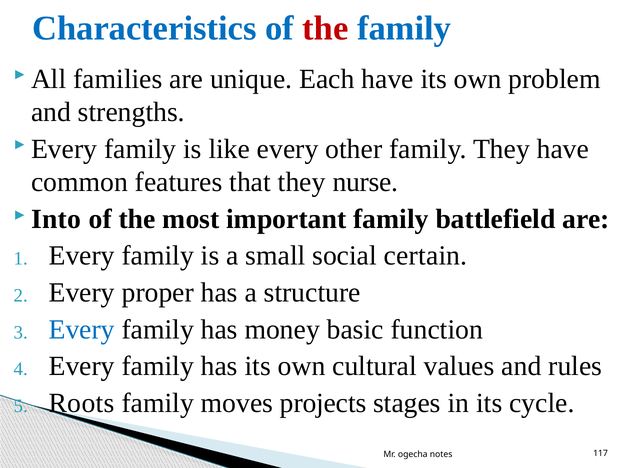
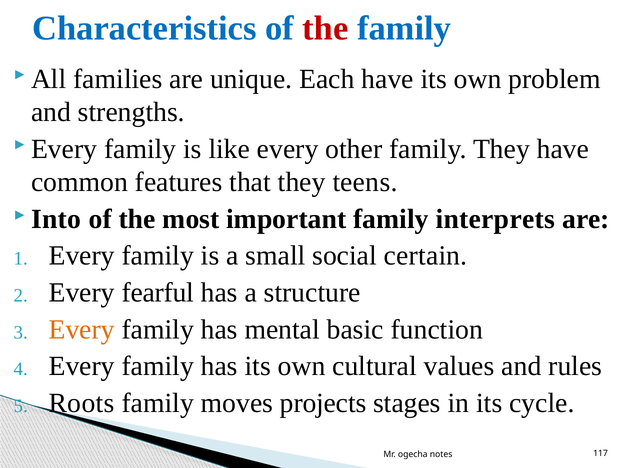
nurse: nurse -> teens (365, 182)
battlefield: battlefield -> interprets (495, 219)
proper: proper -> fearful (158, 292)
Every colour: blue -> orange (82, 329)
money: money -> mental (282, 329)
